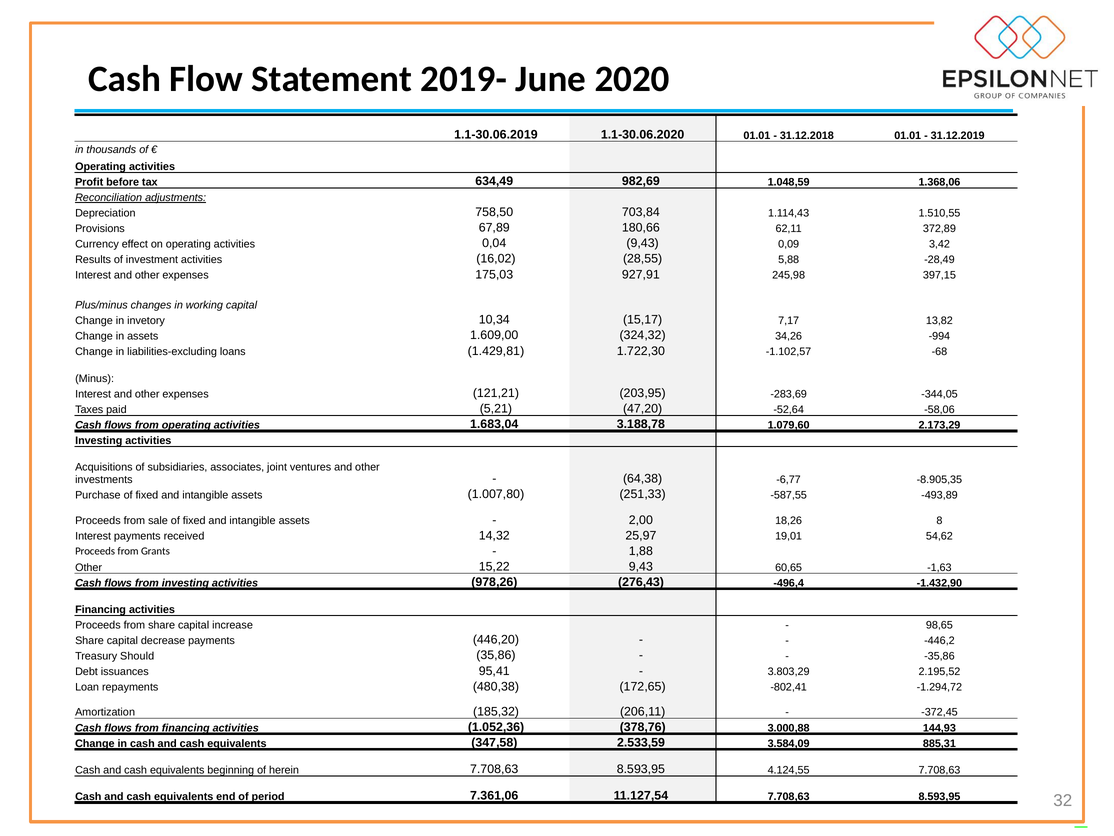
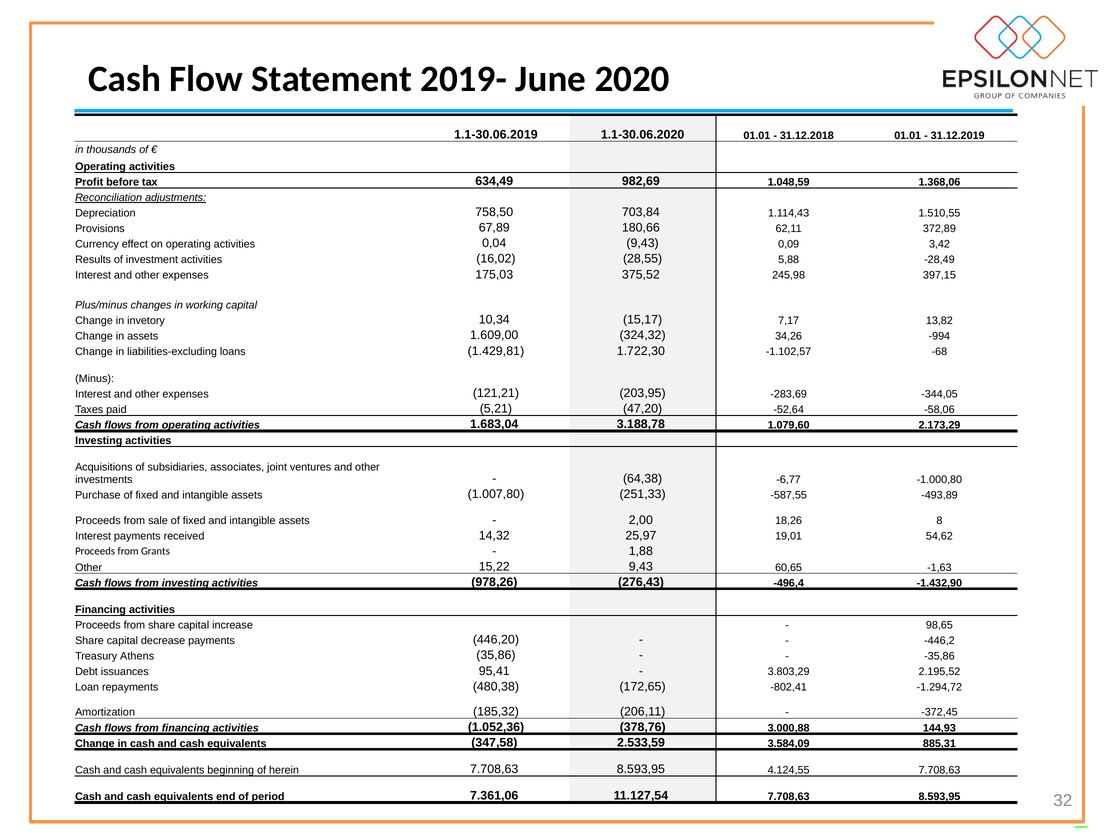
927,91: 927,91 -> 375,52 (641, 274)
-8.905,35: -8.905,35 -> -1.000,80 (939, 479)
Should: Should -> Athens (137, 656)
